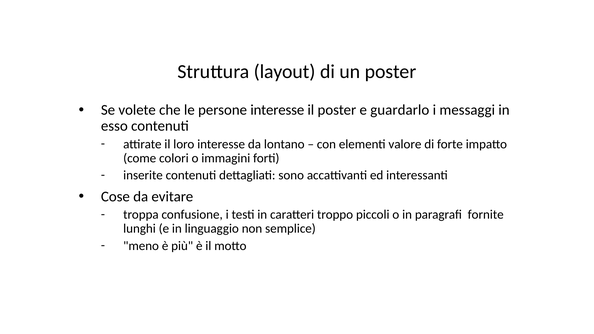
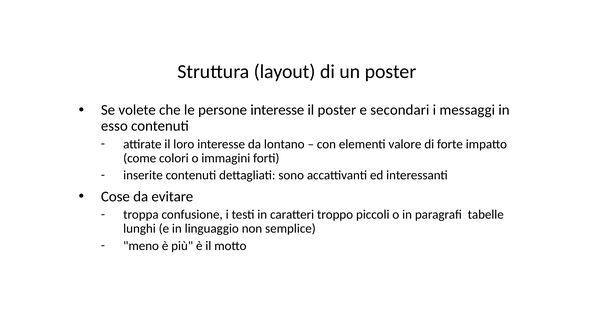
guardarlo: guardarlo -> secondari (400, 110)
fornite: fornite -> tabelle (486, 215)
